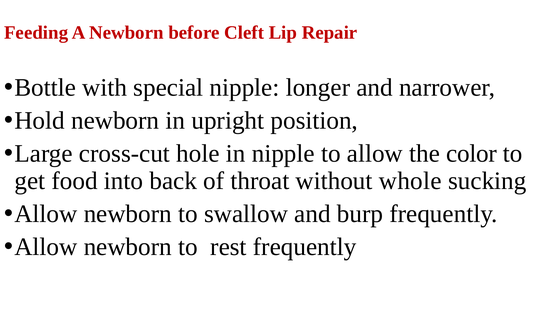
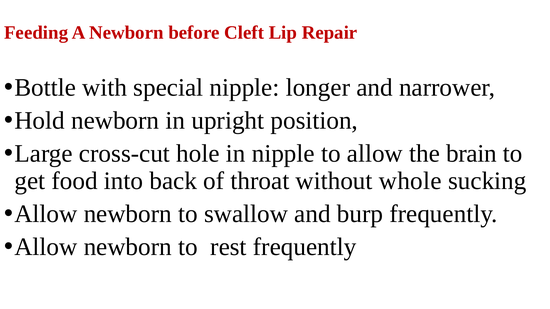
color: color -> brain (471, 154)
